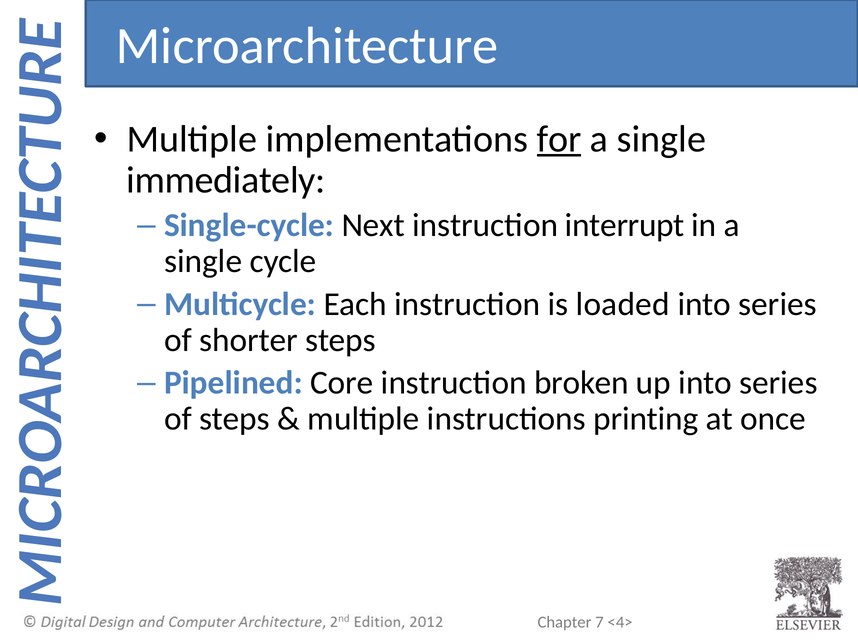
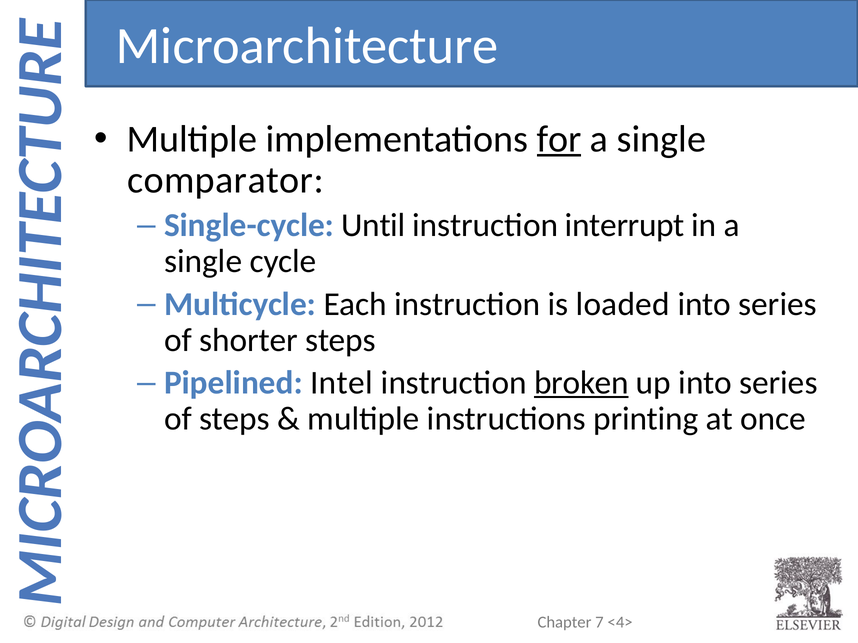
immediately: immediately -> comparator (225, 180)
Next: Next -> Until (373, 226)
Core: Core -> Intel (342, 383)
broken underline: none -> present (581, 383)
